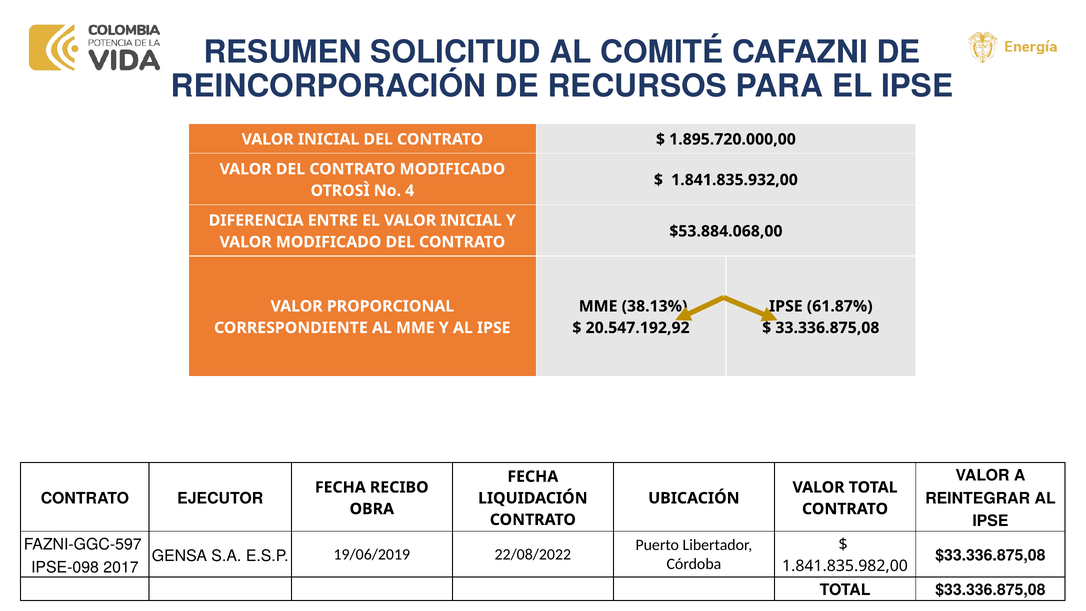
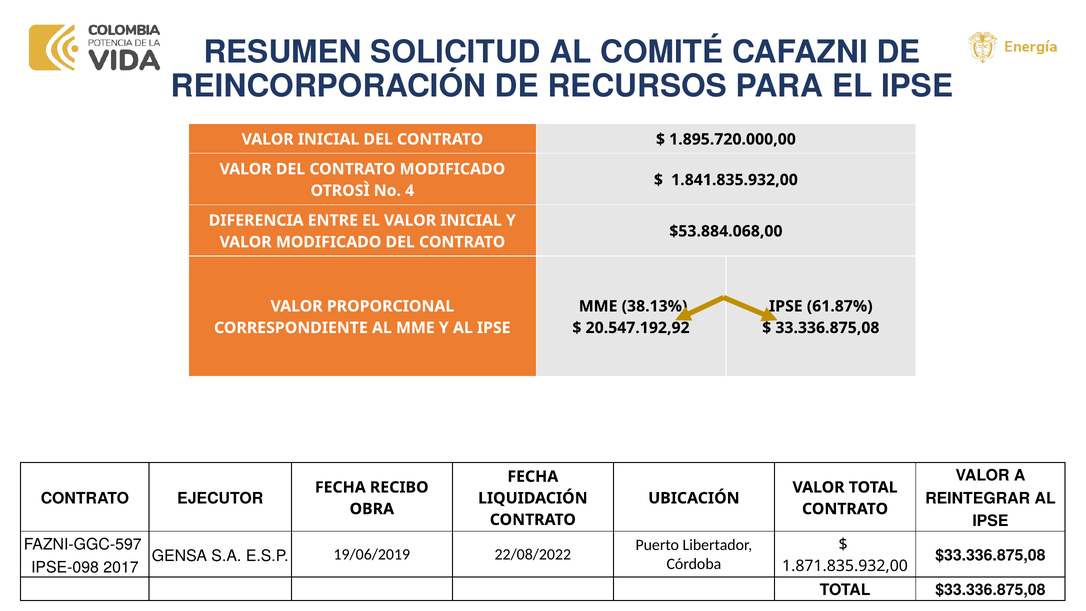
1.841.835.982,00: 1.841.835.982,00 -> 1.871.835.932,00 (845, 566)
